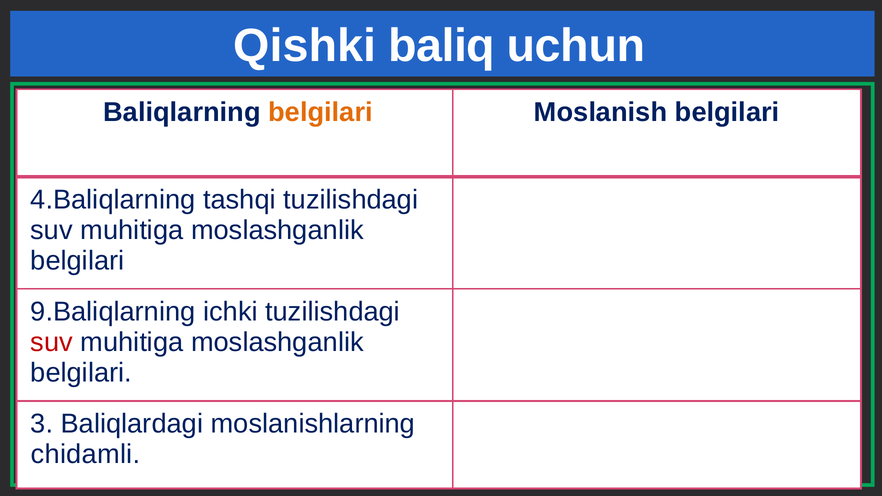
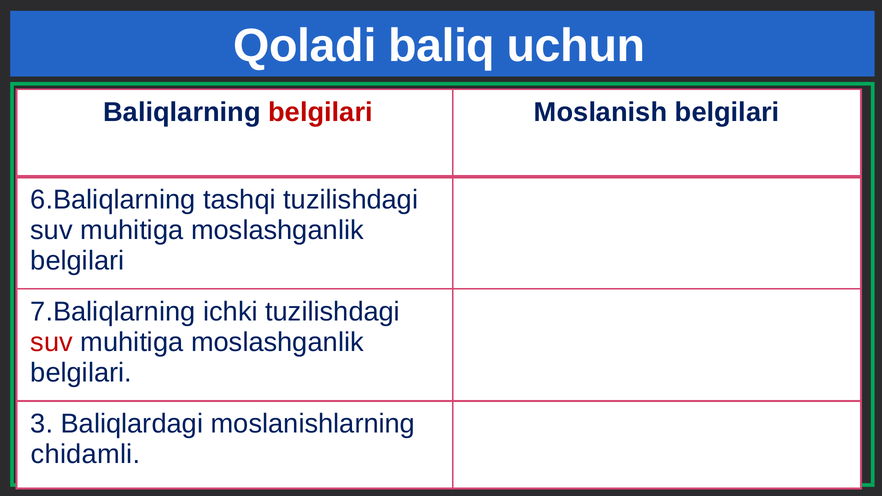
Qishki: Qishki -> Qoladi (305, 46)
belgilari colour: orange -> red (321, 112)
4.Baliqlarning: 4.Baliqlarning -> 6.Baliqlarning (113, 200)
9.Baliqlarning: 9.Baliqlarning -> 7.Baliqlarning (113, 312)
